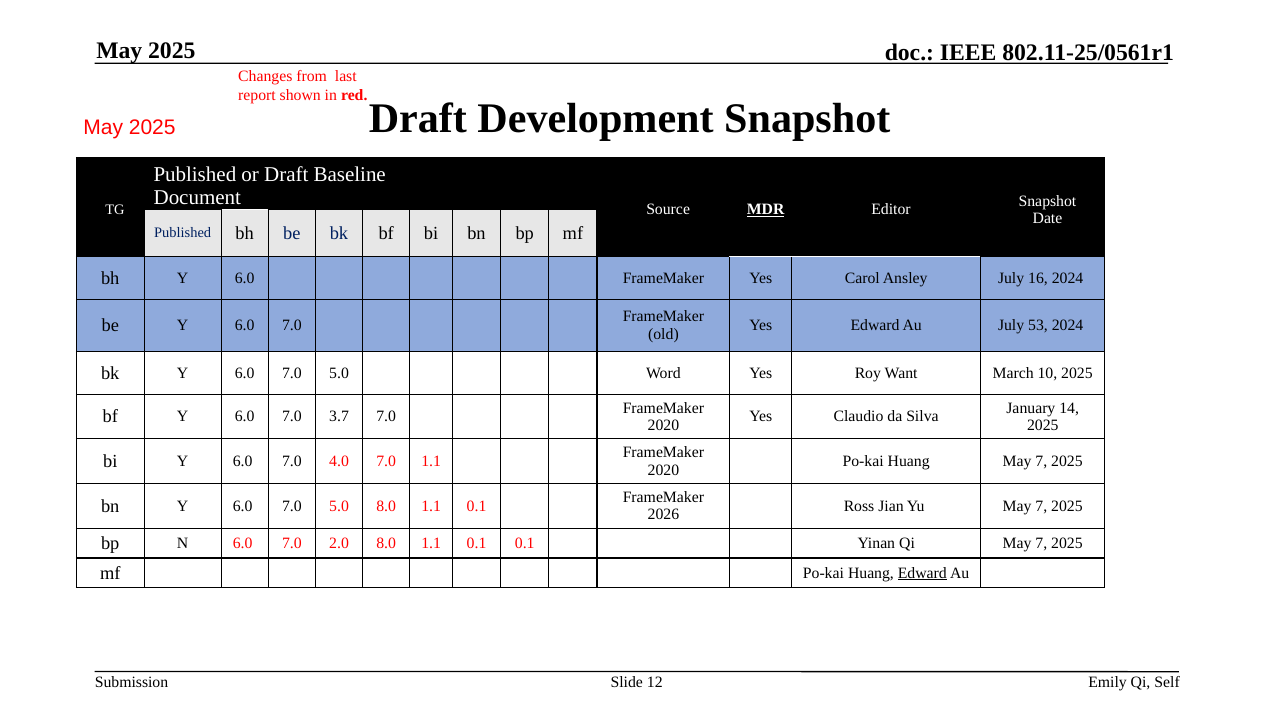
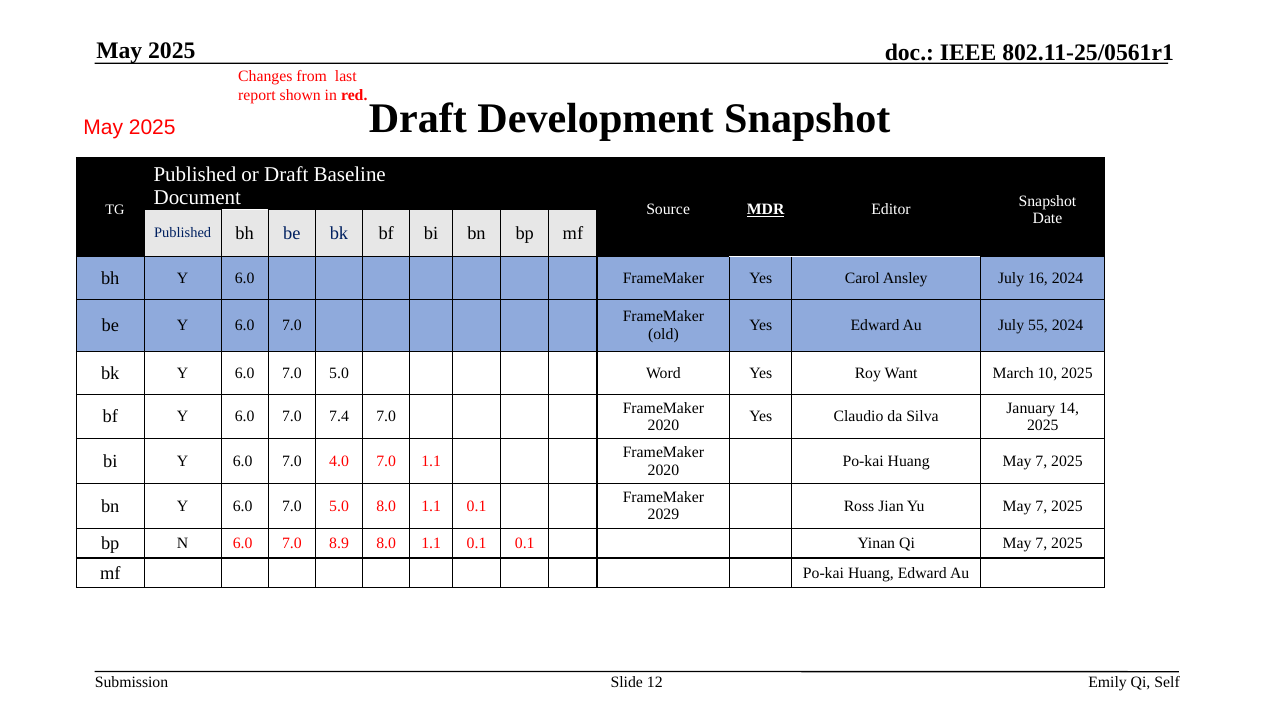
53: 53 -> 55 (1038, 325)
3.7: 3.7 -> 7.4 (339, 416)
2026: 2026 -> 2029 (663, 514)
2.0: 2.0 -> 8.9 (339, 543)
Edward underline: present -> none (922, 573)
